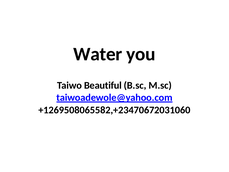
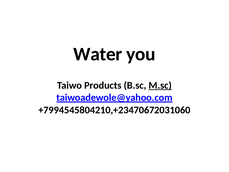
Beautiful: Beautiful -> Products (103, 85)
M.sc underline: none -> present (160, 85)
+1269508065582,+23470672031060: +1269508065582,+23470672031060 -> +7994545804210,+23470672031060 (114, 110)
